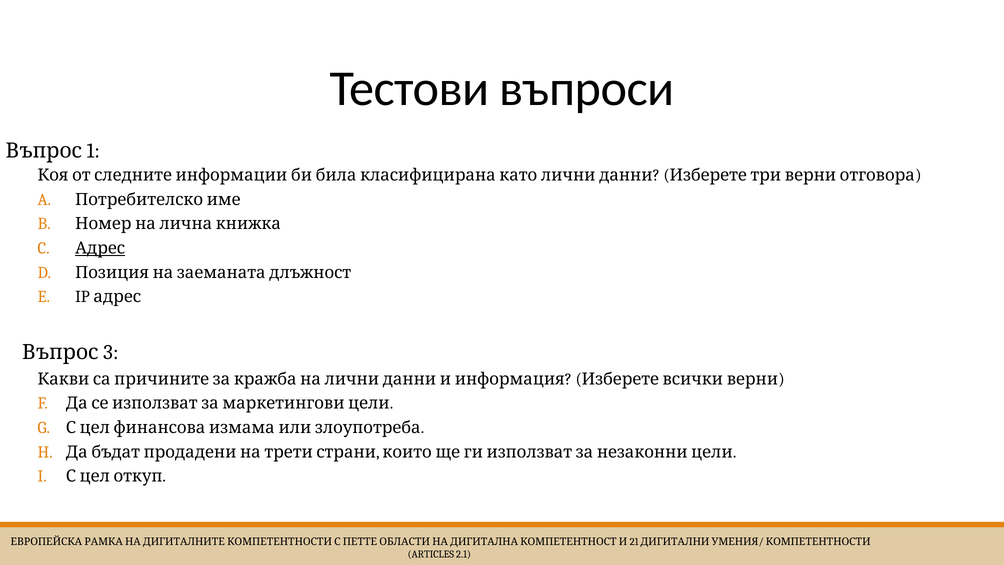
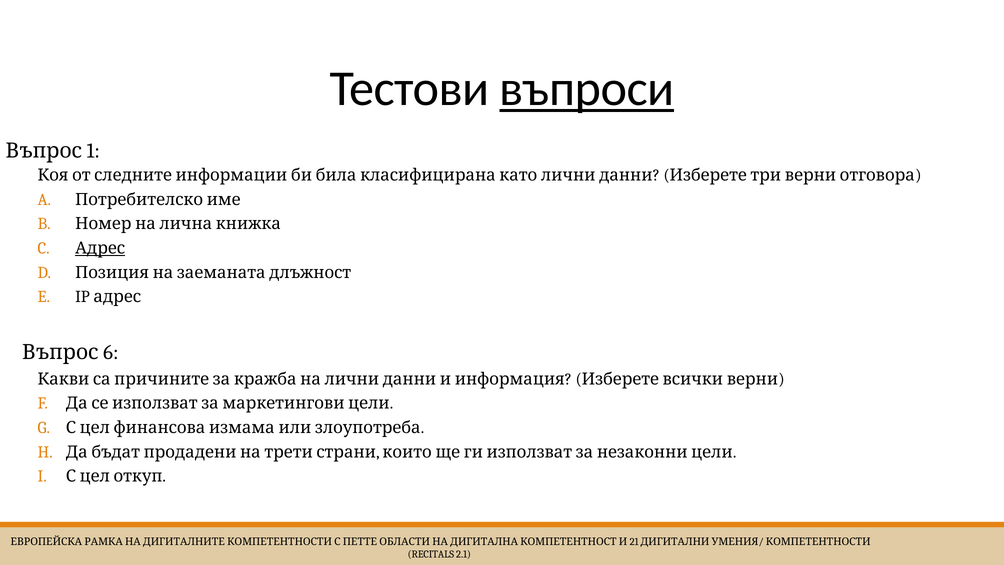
въпроси underline: none -> present (587, 89)
3: 3 -> 6 (111, 352)
ARTICLES: ARTICLES -> RECITALS (431, 554)
